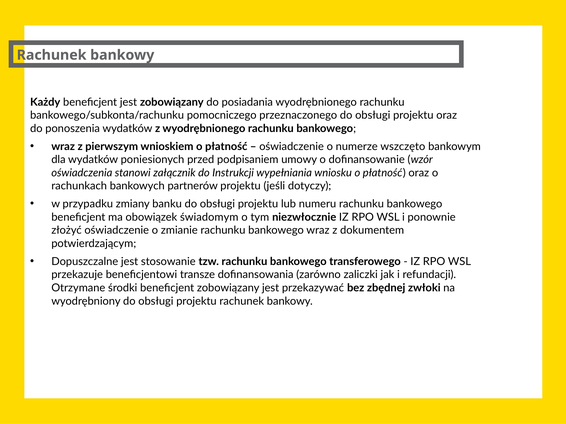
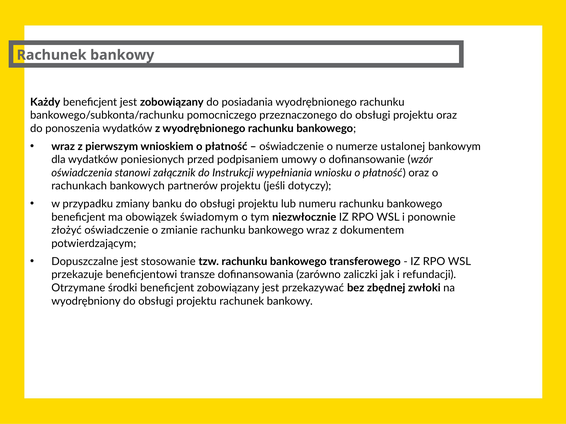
wszczęto: wszczęto -> ustalonej (403, 147)
